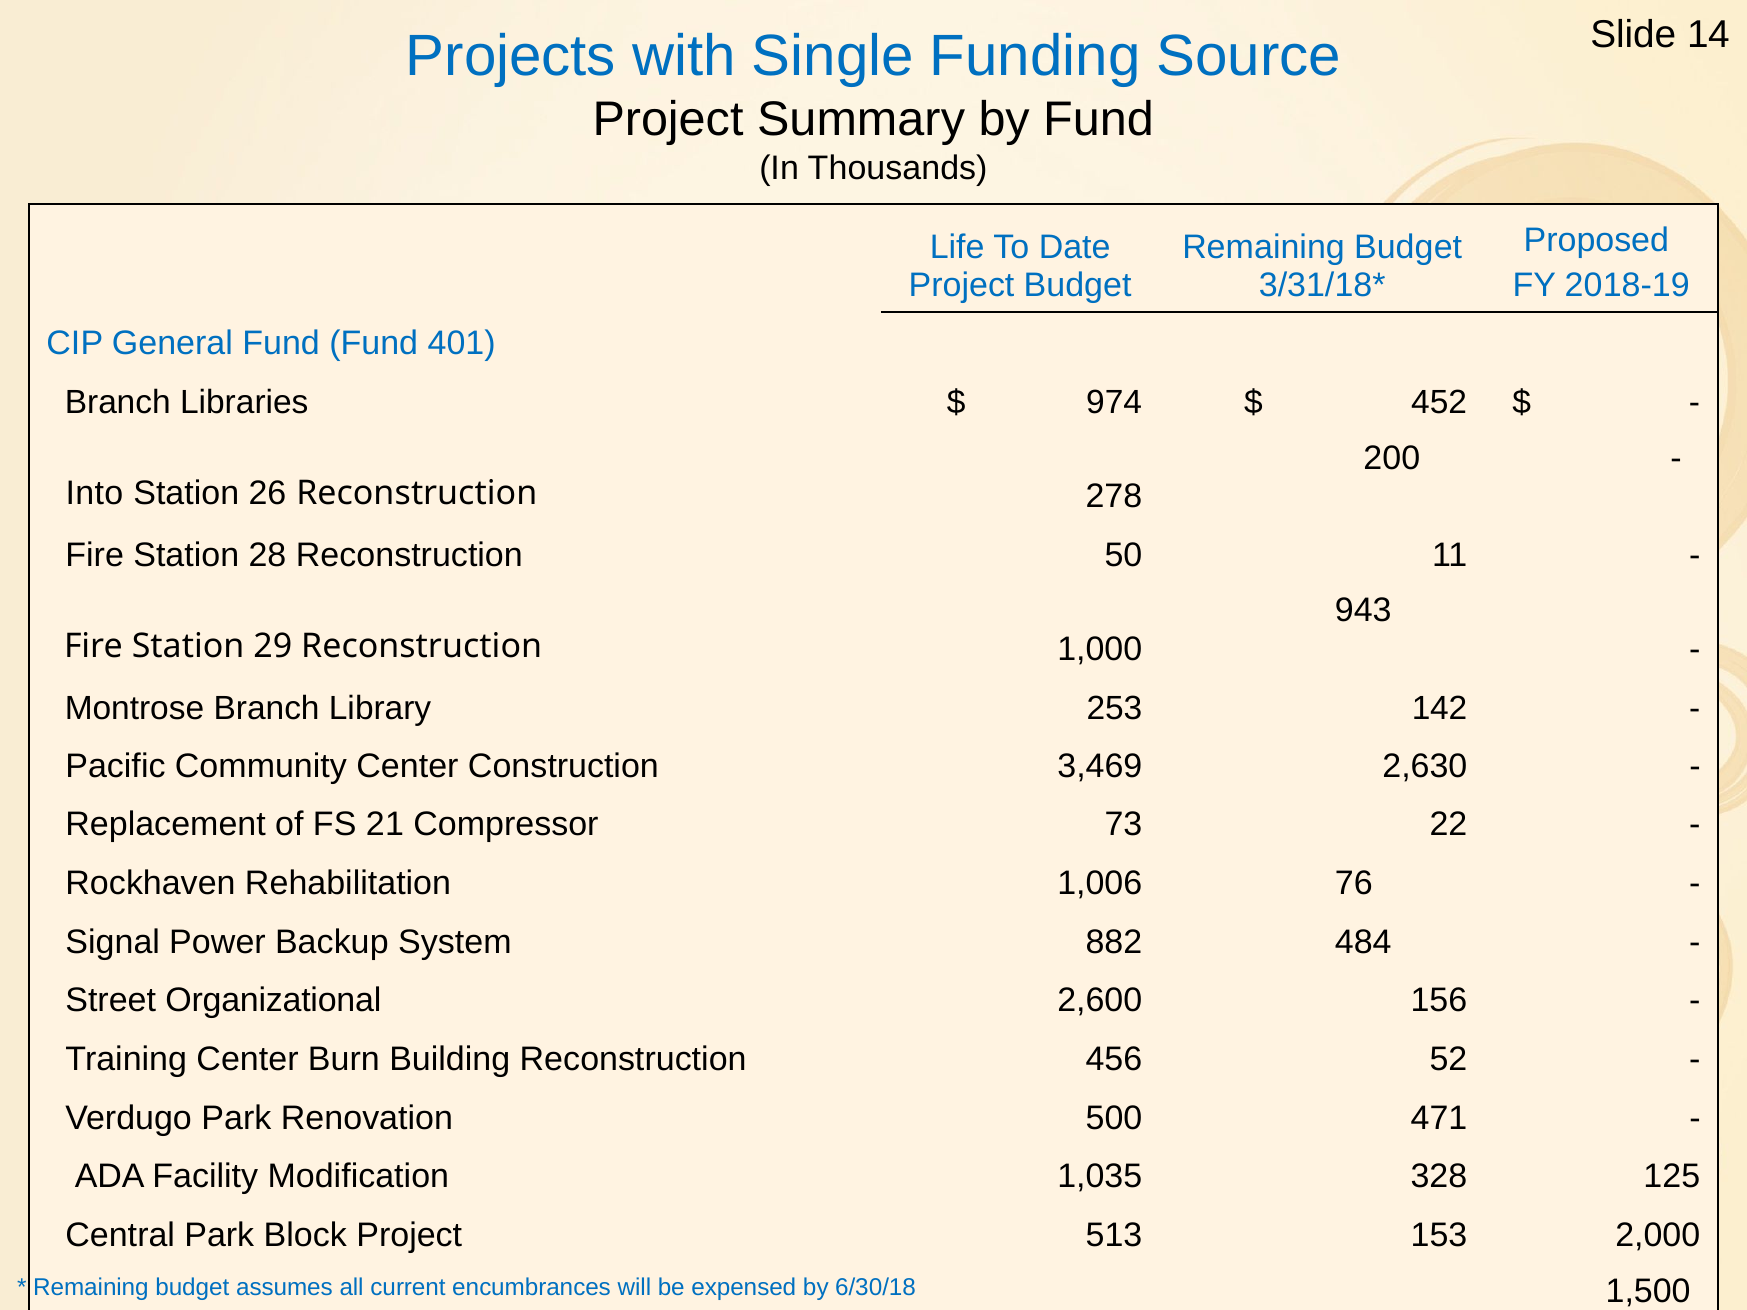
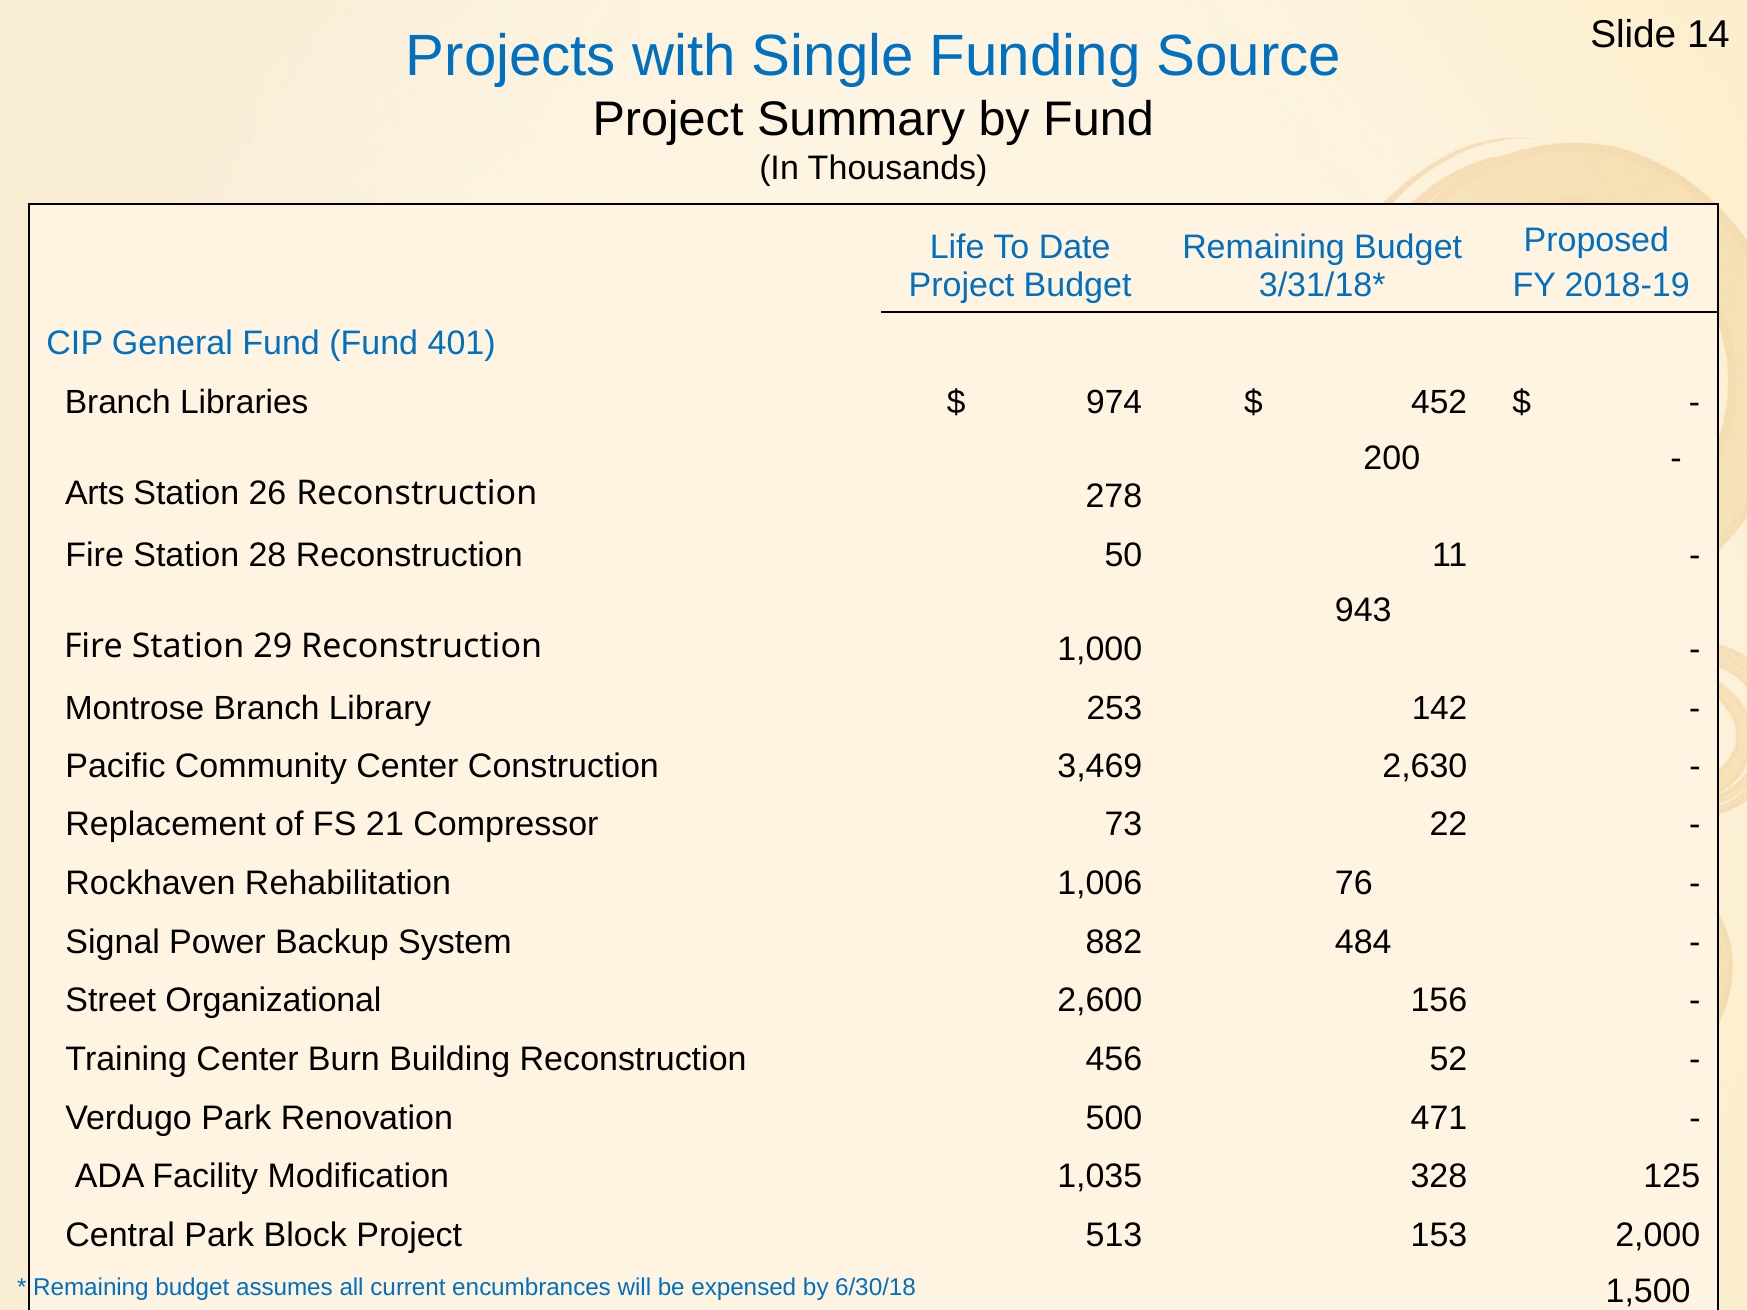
Into: Into -> Arts (95, 494)
